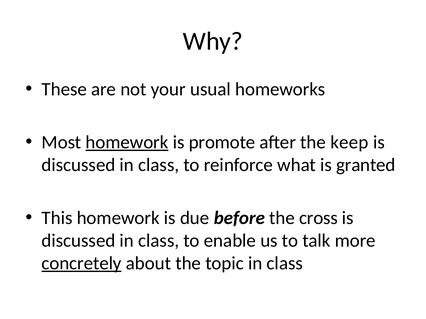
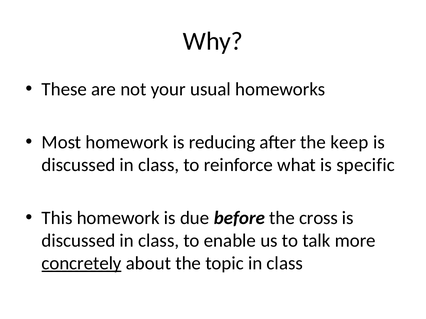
homework underline: present -> none (127, 142)
promote: promote -> reducing (222, 142)
granted: granted -> specific (366, 165)
